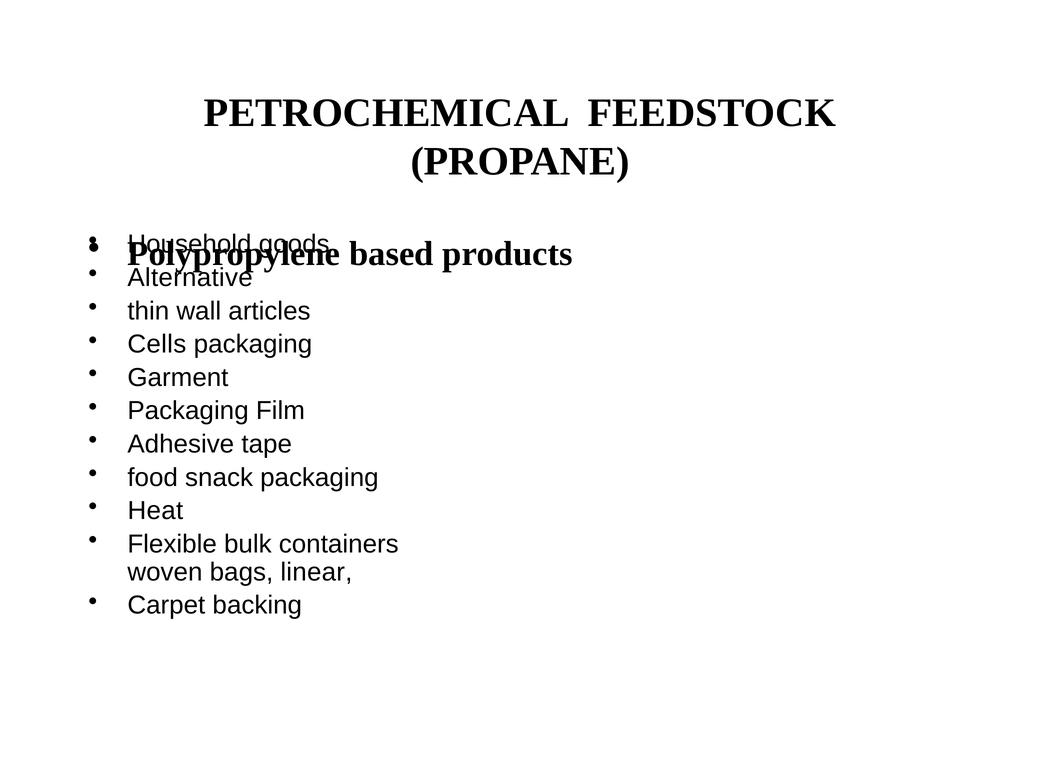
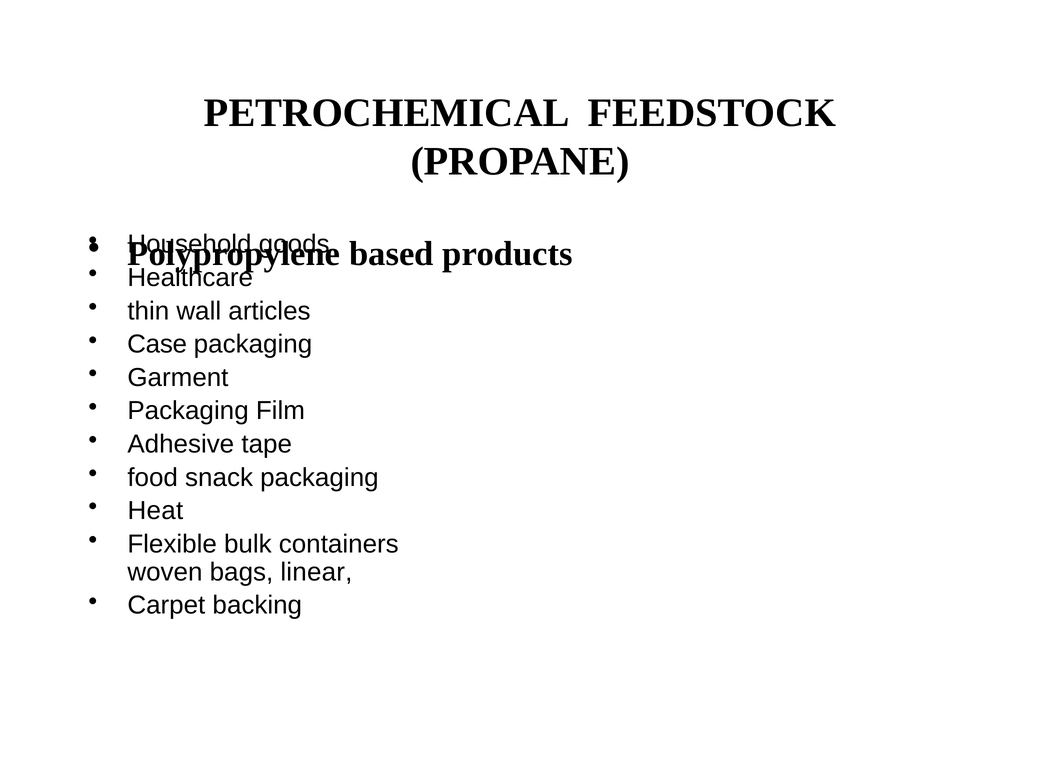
Alternative: Alternative -> Healthcare (190, 278)
Cells: Cells -> Case (157, 344)
